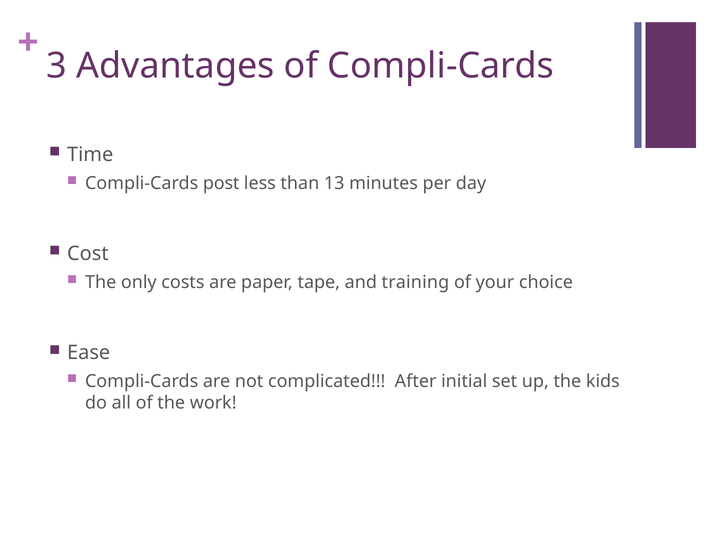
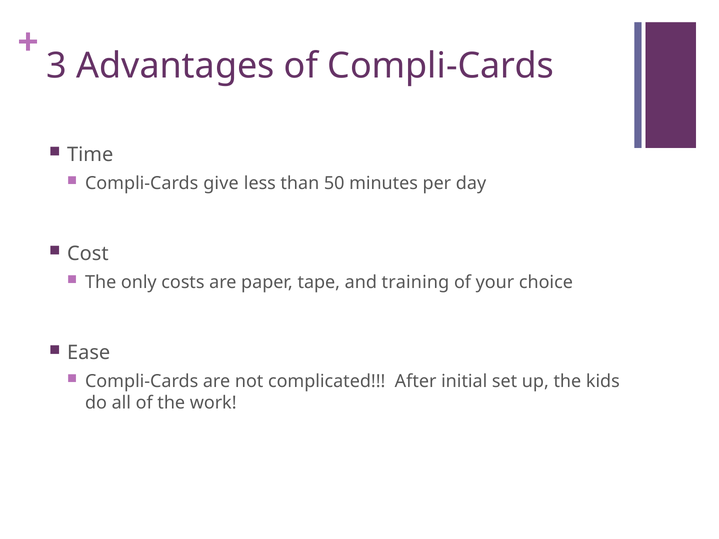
post: post -> give (221, 183)
13: 13 -> 50 (334, 183)
